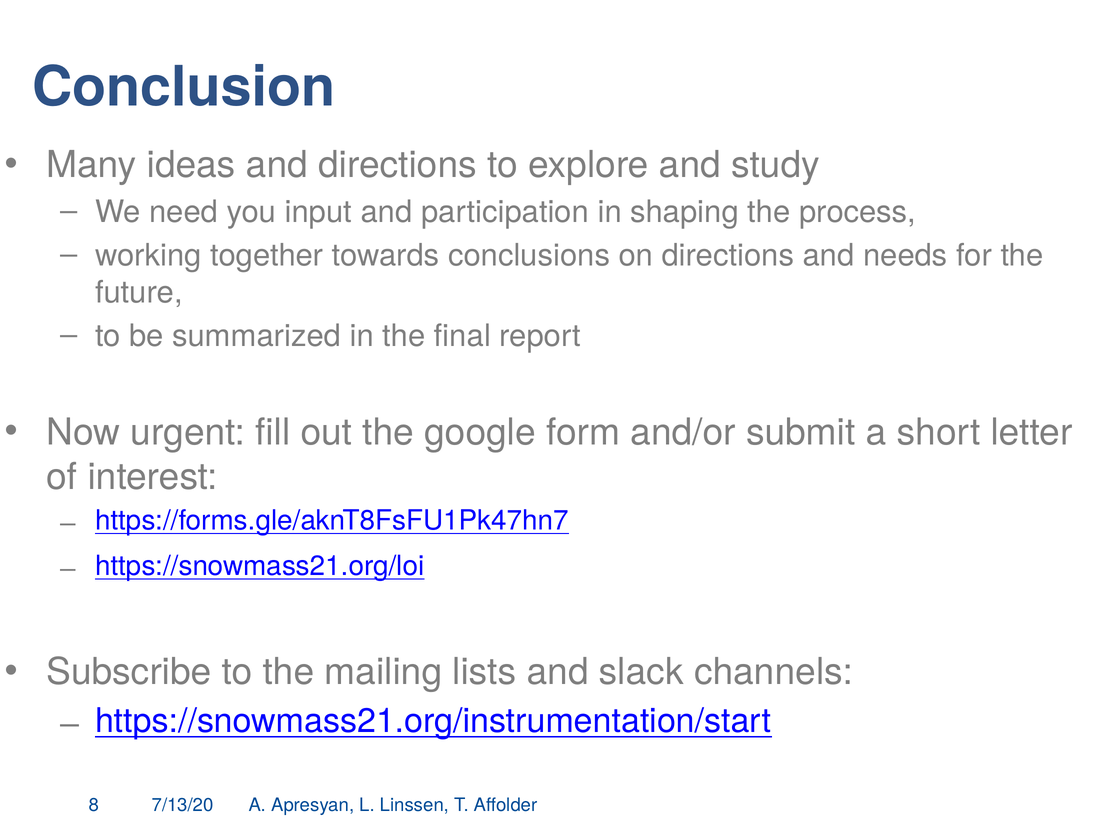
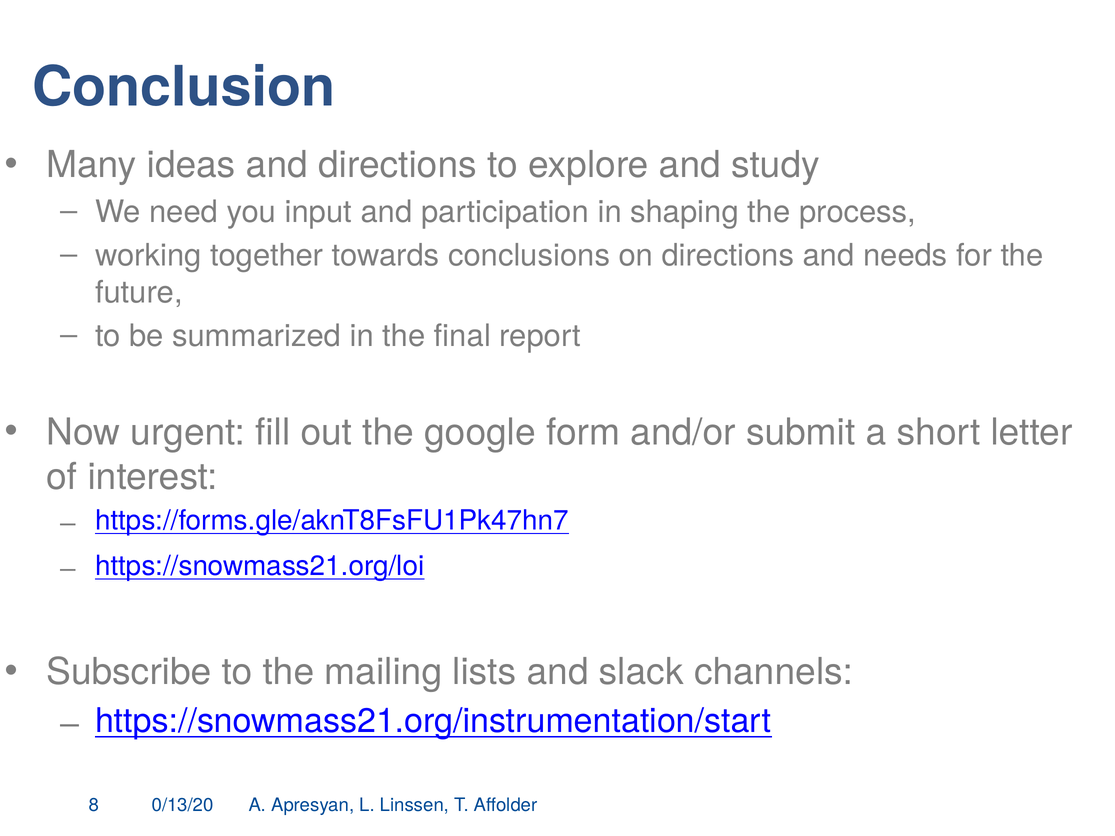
7/13/20: 7/13/20 -> 0/13/20 (183, 806)
